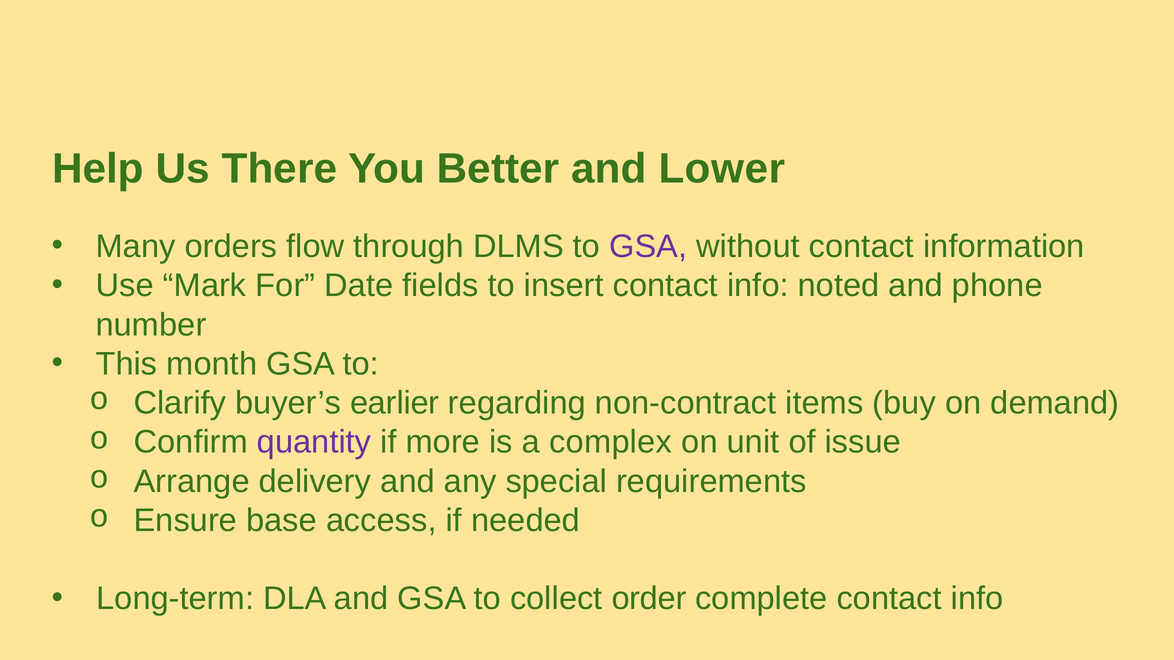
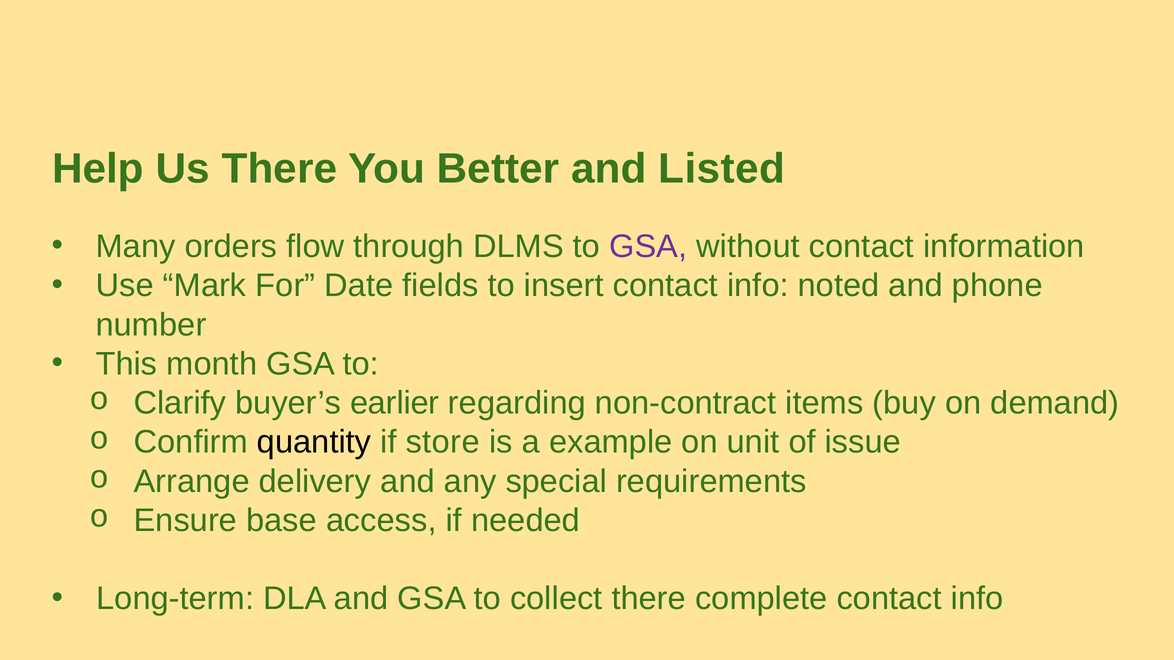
Lower: Lower -> Listed (722, 169)
quantity colour: purple -> black (314, 442)
more: more -> store (443, 442)
complex: complex -> example (611, 442)
collect order: order -> there (649, 599)
